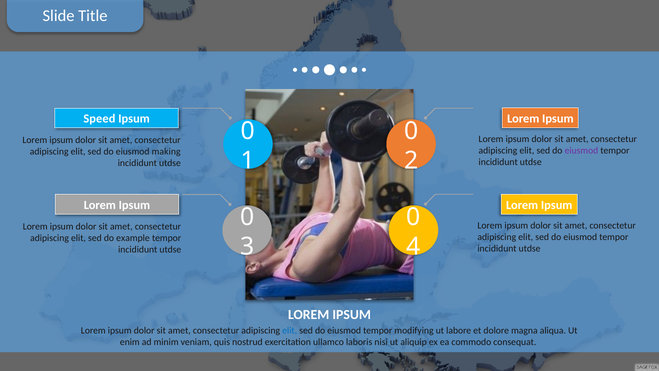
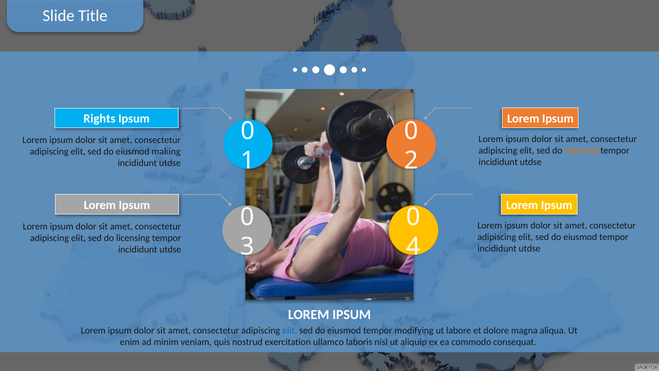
Speed: Speed -> Rights (99, 119)
eiusmod colour: purple -> orange (581, 151)
example: example -> licensing (133, 238)
